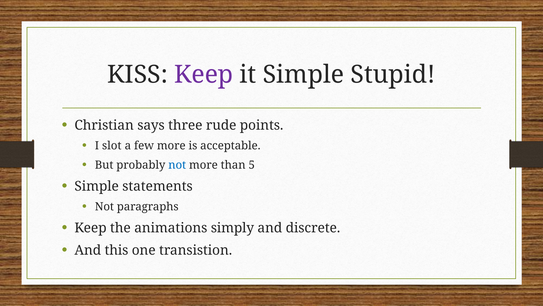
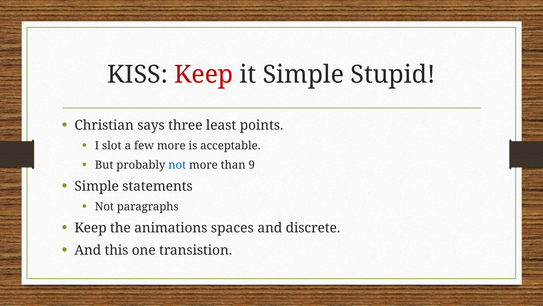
Keep colour: purple -> red (204, 75)
rude: rude -> least (221, 125)
5: 5 -> 9 (252, 165)
simply: simply -> spaces (232, 228)
